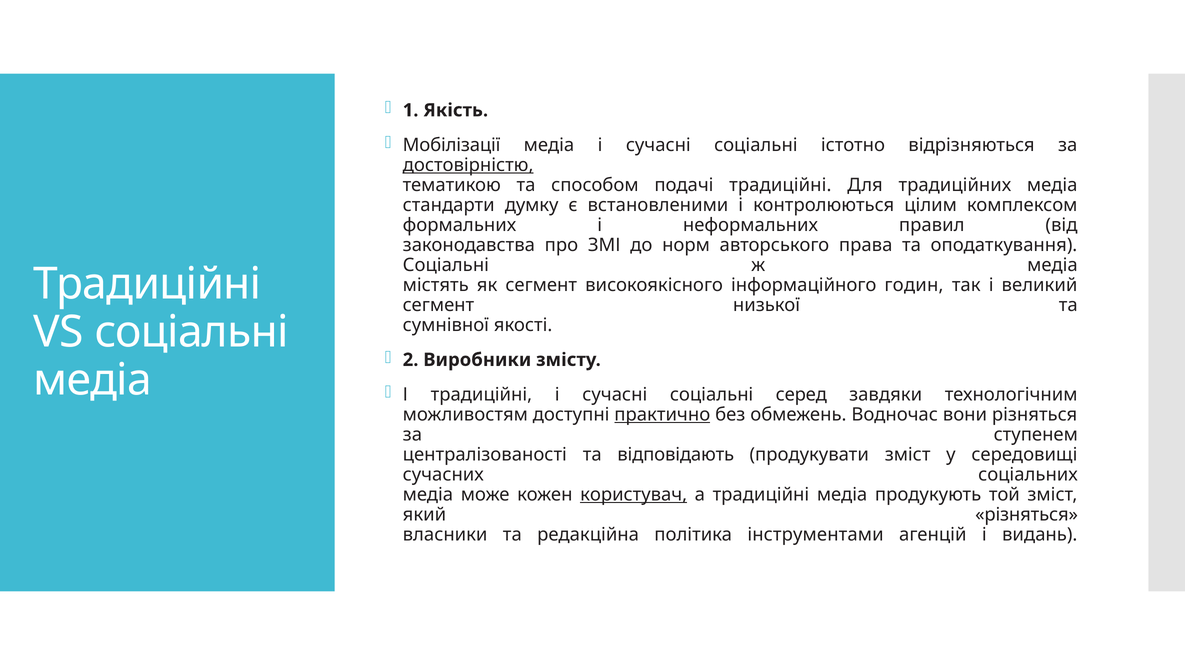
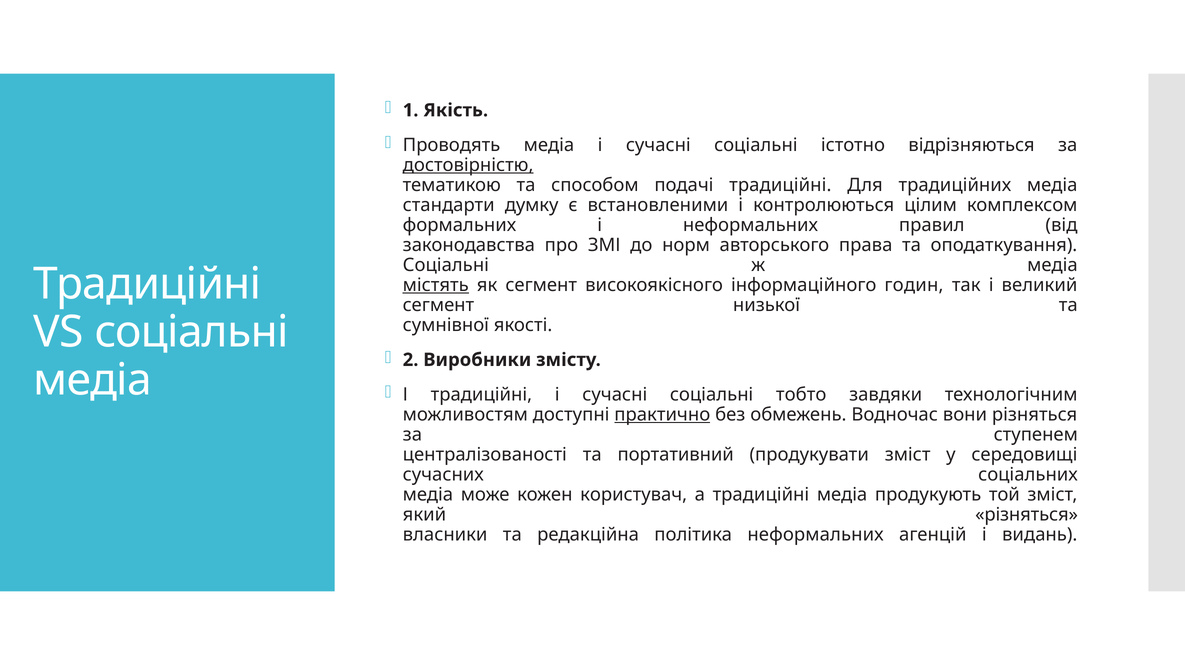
Мобілізації: Мобілізації -> Проводять (452, 145)
містять underline: none -> present (436, 285)
серед: серед -> тобто (801, 395)
відповідають: відповідають -> портативний (676, 455)
користувач underline: present -> none (634, 495)
політика інструментами: інструментами -> неформальних (816, 535)
